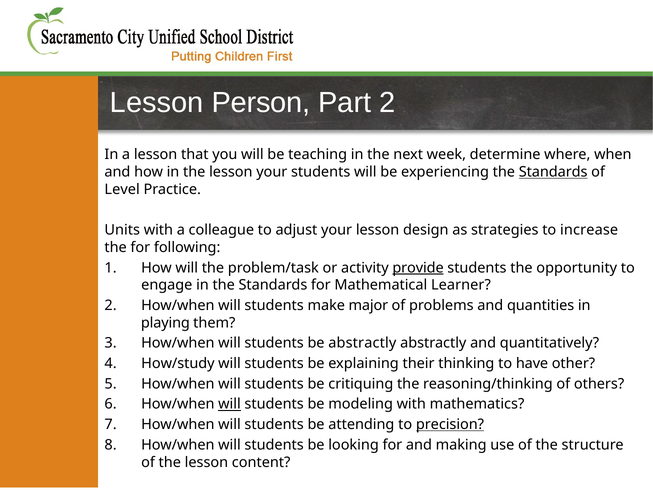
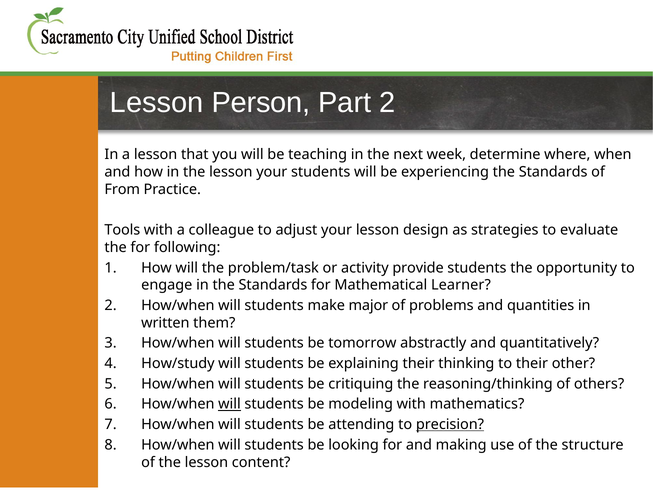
Standards underline: present -> none (553, 172)
Level: Level -> From (122, 189)
Units: Units -> Tools (122, 230)
increase: increase -> evaluate (589, 230)
provide underline: present -> none (418, 268)
playing: playing -> written (165, 323)
be abstractly: abstractly -> tomorrow (362, 343)
to have: have -> their (532, 363)
